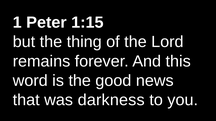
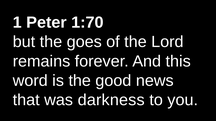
1:15: 1:15 -> 1:70 (87, 23)
thing: thing -> goes (84, 42)
